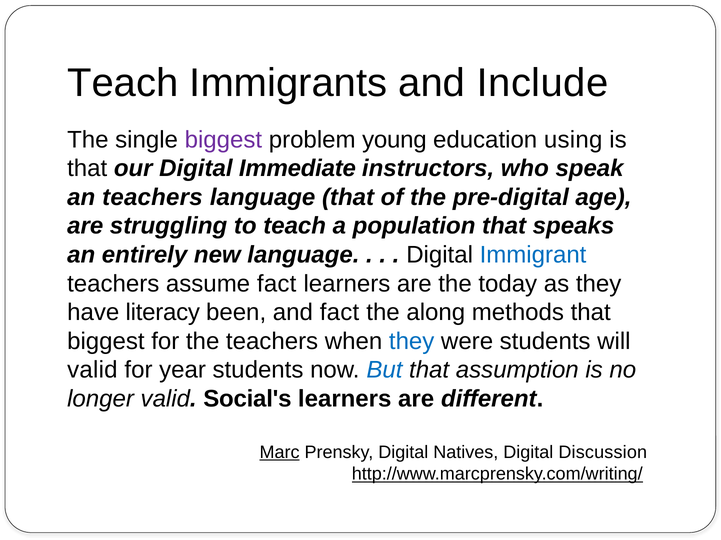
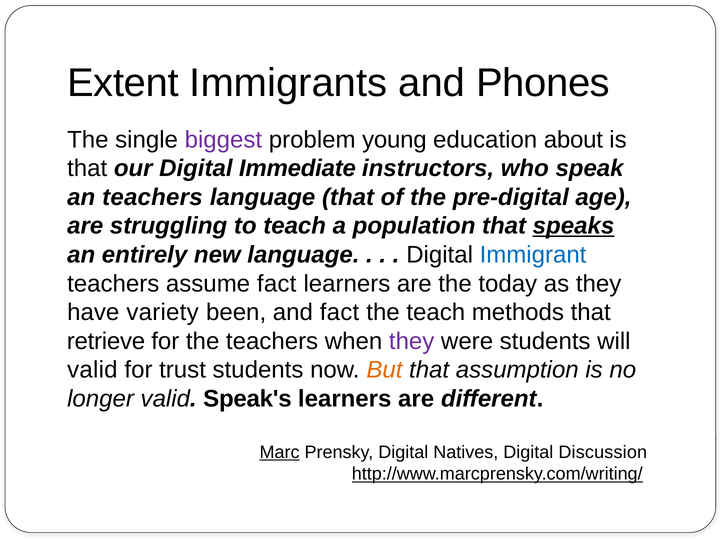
Teach: Teach -> Extent (123, 83)
Include: Include -> Phones (543, 83)
using: using -> about (573, 140)
speaks underline: none -> present (573, 226)
literacy: literacy -> variety (163, 313)
the along: along -> teach (436, 313)
biggest: biggest -> retrieve (106, 342)
they colour: blue -> purple (412, 342)
year: year -> trust (183, 371)
But colour: blue -> orange (384, 371)
Social's: Social's -> Speak's (247, 399)
